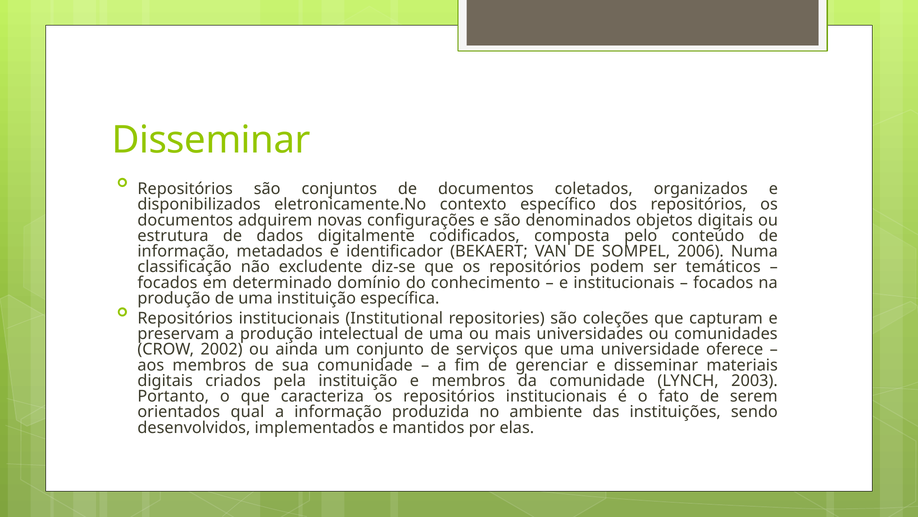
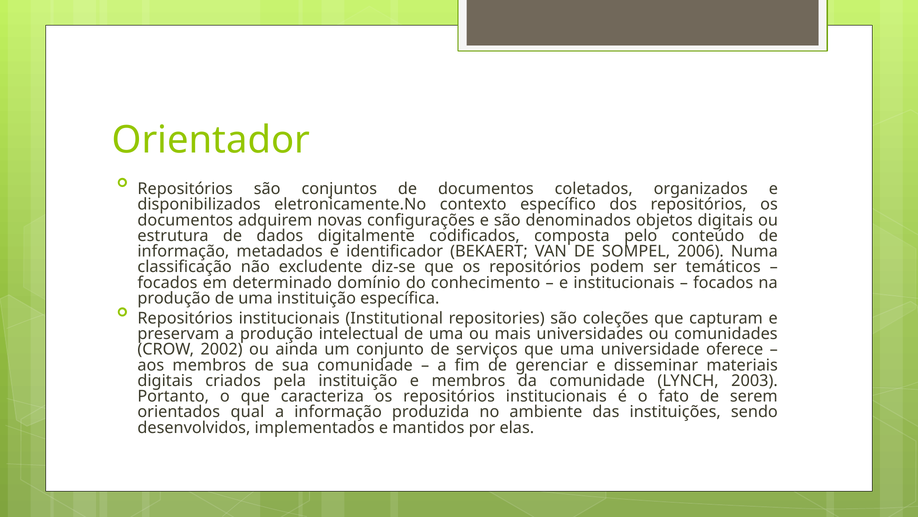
Disseminar: Disseminar -> Orientador (211, 140)
